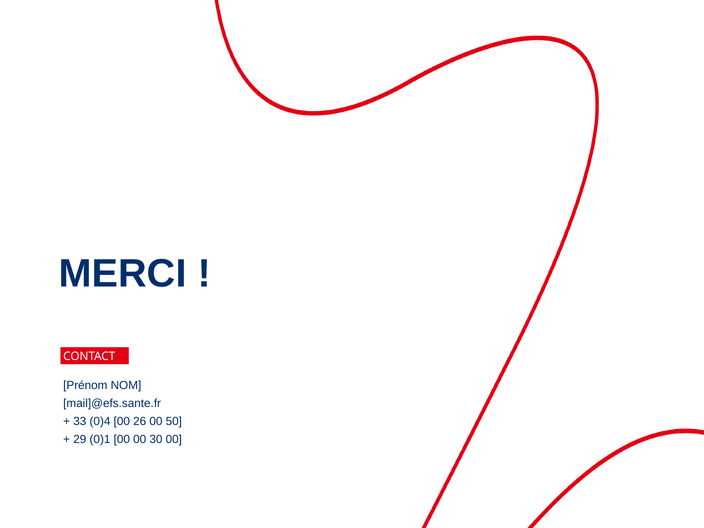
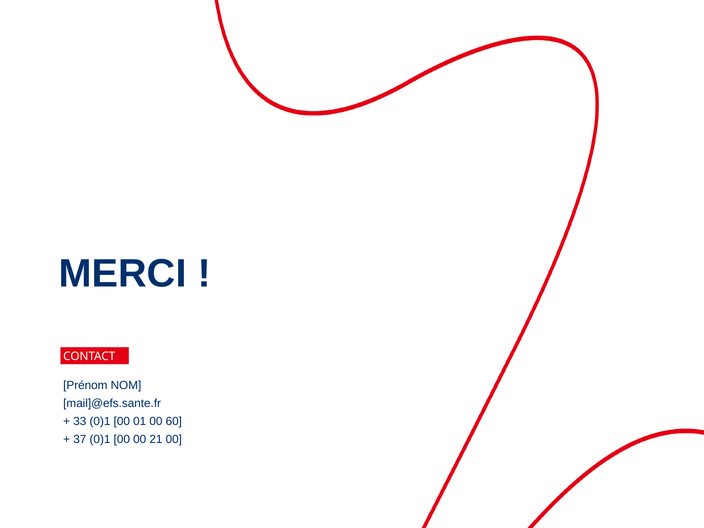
33 0)4: 0)4 -> 0)1 (100, 421)
26: 26 -> 01 (140, 421)
50: 50 -> 60 (174, 421)
29: 29 -> 37 (80, 439)
30: 30 -> 21 (156, 439)
